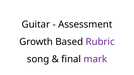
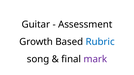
Rubric colour: purple -> blue (100, 42)
